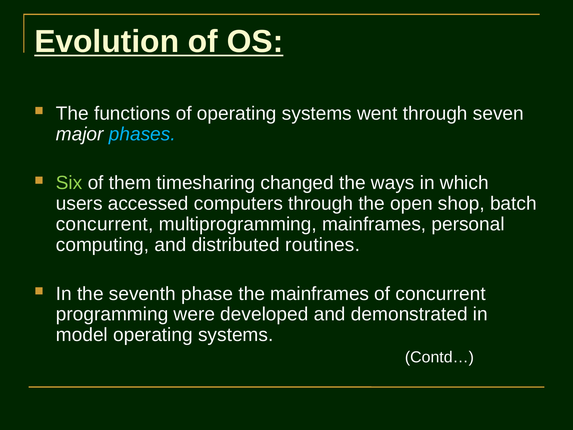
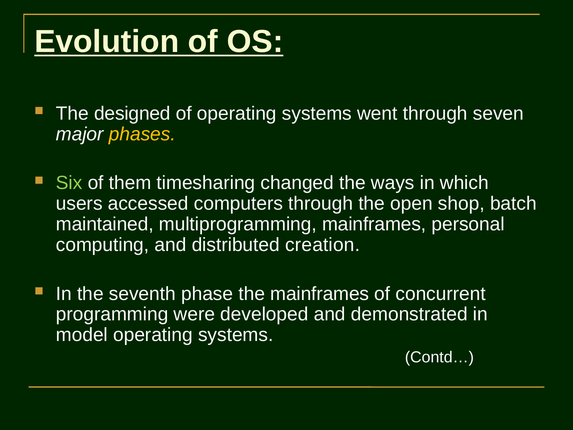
functions: functions -> designed (132, 113)
phases colour: light blue -> yellow (142, 134)
concurrent: concurrent -> maintained (105, 224)
routines: routines -> creation (323, 245)
